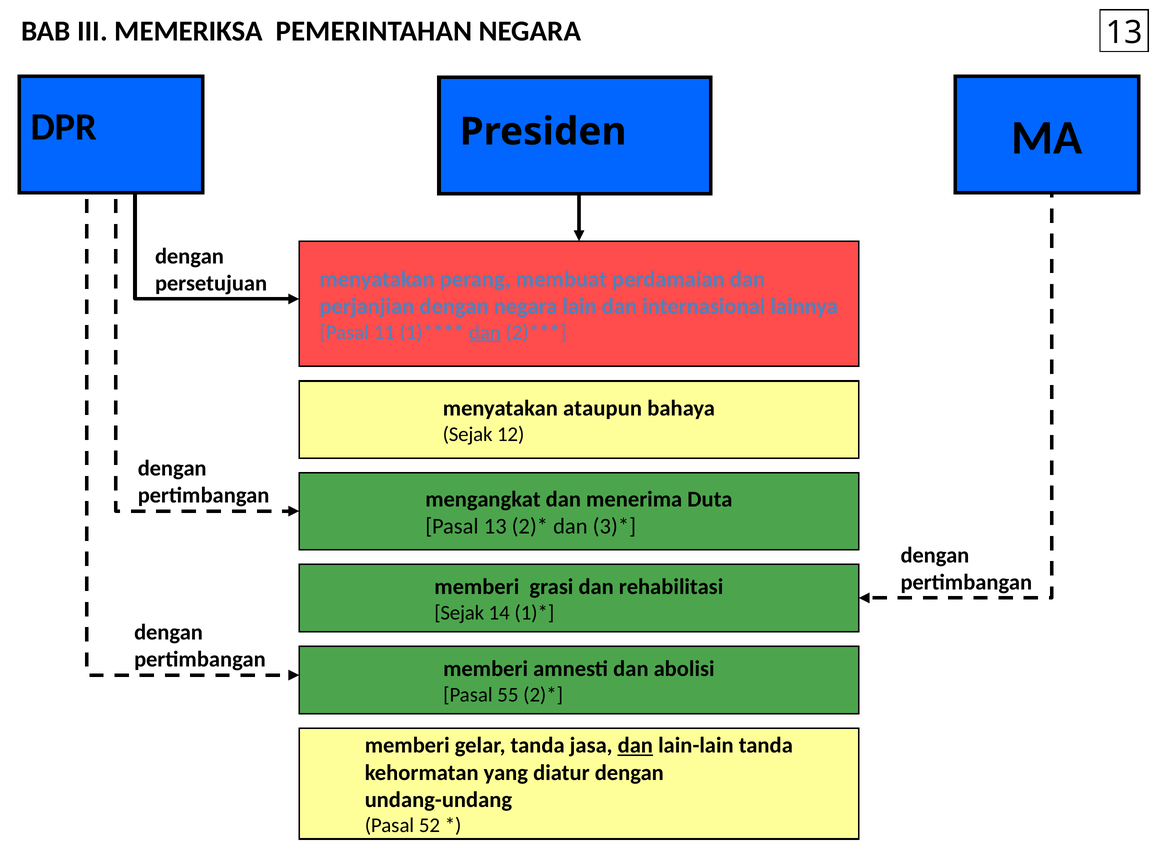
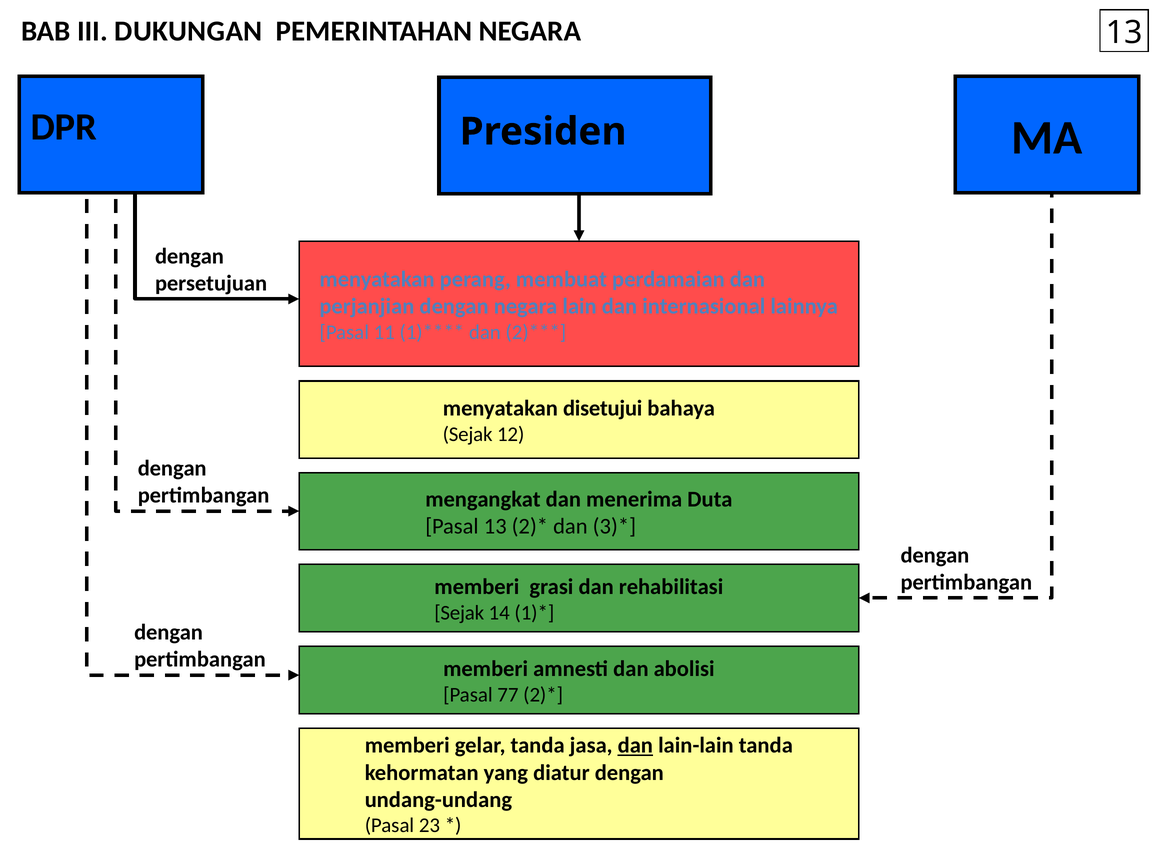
MEMERIKSA: MEMERIKSA -> DUKUNGAN (188, 31)
dan underline: present -> none (485, 332)
ataupun: ataupun -> disetujui (603, 409)
55: 55 -> 77 (508, 695)
52: 52 -> 23 (430, 826)
